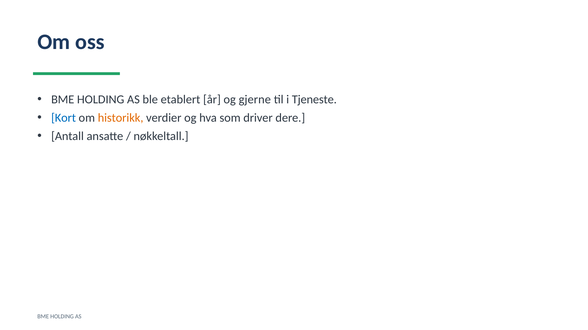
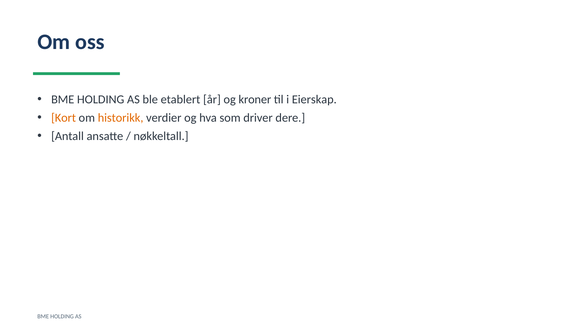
gjerne: gjerne -> kroner (255, 100)
Tjeneste: Tjeneste -> Eierskap (314, 100)
Kort colour: blue -> orange (64, 118)
